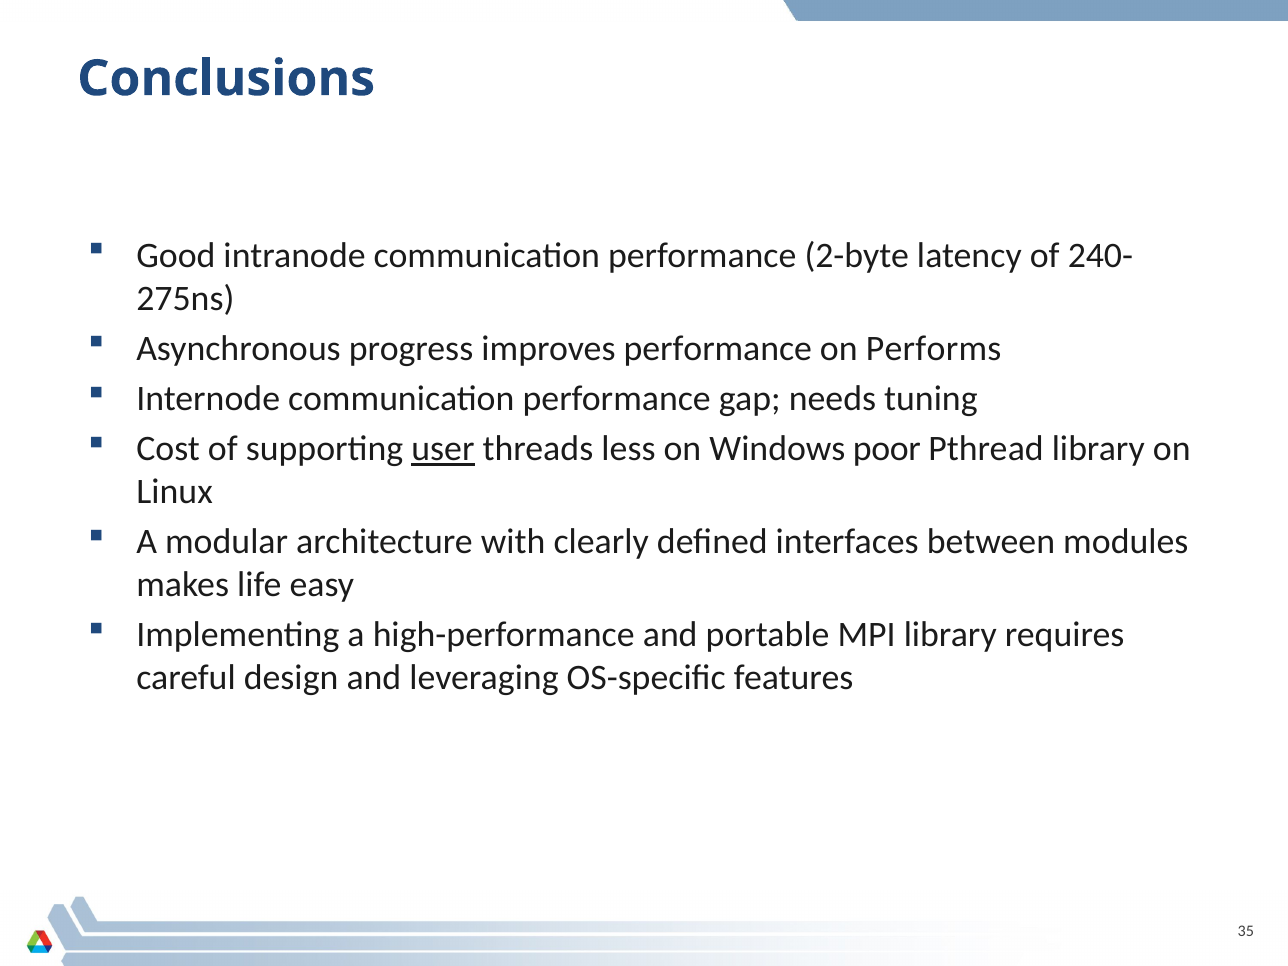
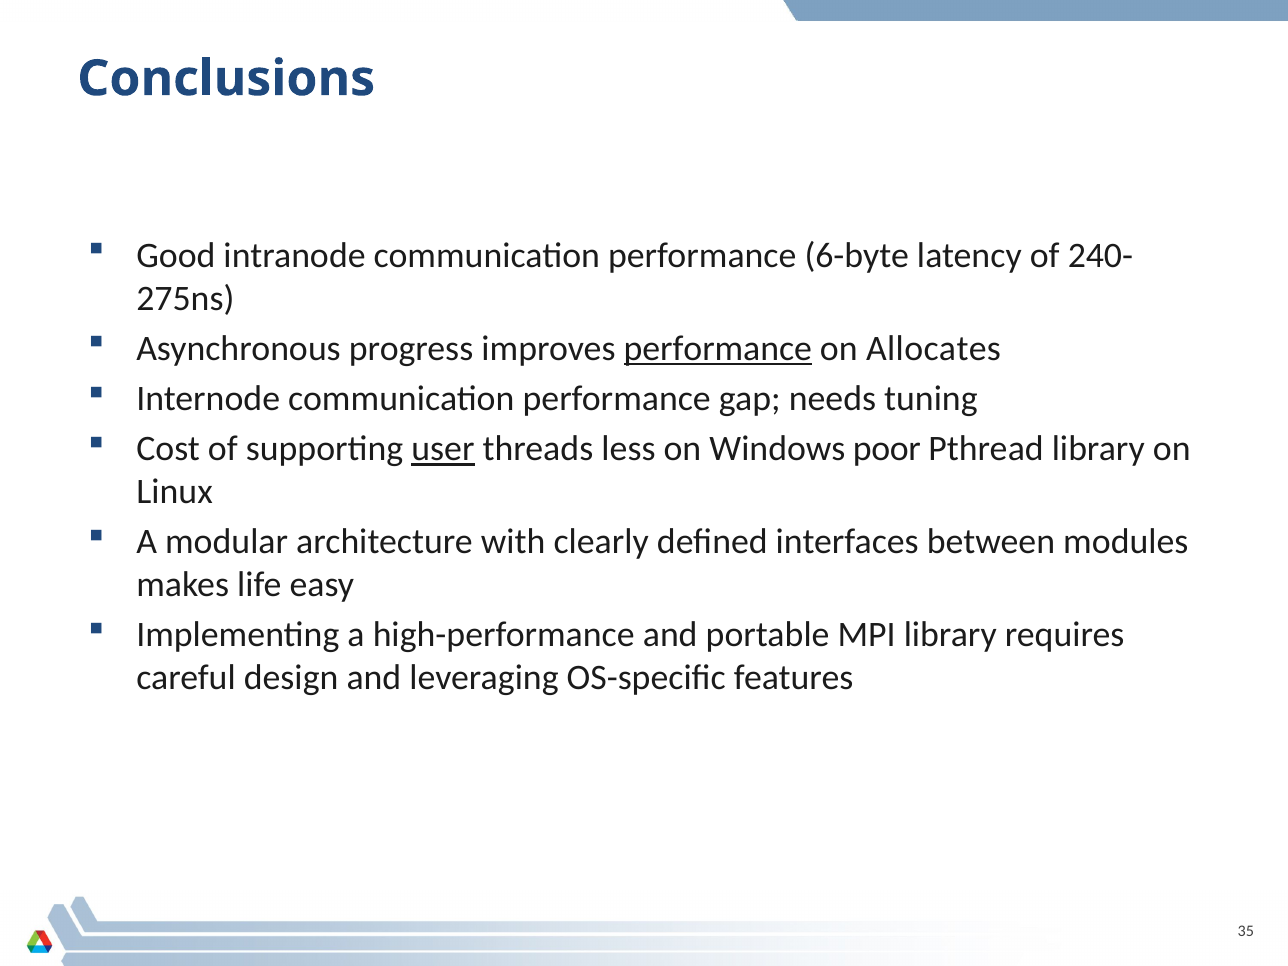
2-byte: 2-byte -> 6-byte (857, 256)
performance underline: none -> present (718, 349)
Performs: Performs -> Allocates (934, 349)
